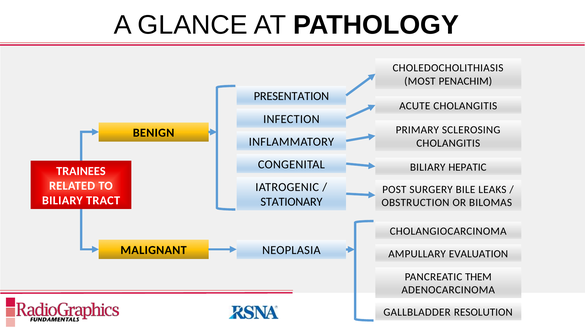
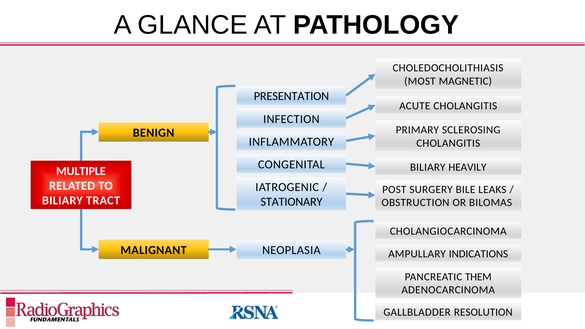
PENACHIM: PENACHIM -> MAGNETIC (465, 81)
HEPATIC: HEPATIC -> HEAVILY (467, 167)
TRAINEES: TRAINEES -> MULTIPLE (81, 171)
EVALUATION: EVALUATION -> INDICATIONS (479, 254)
